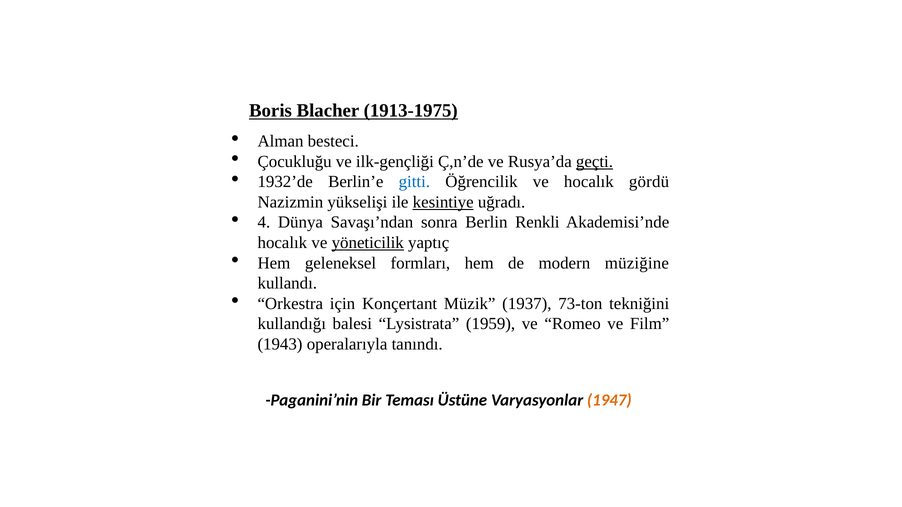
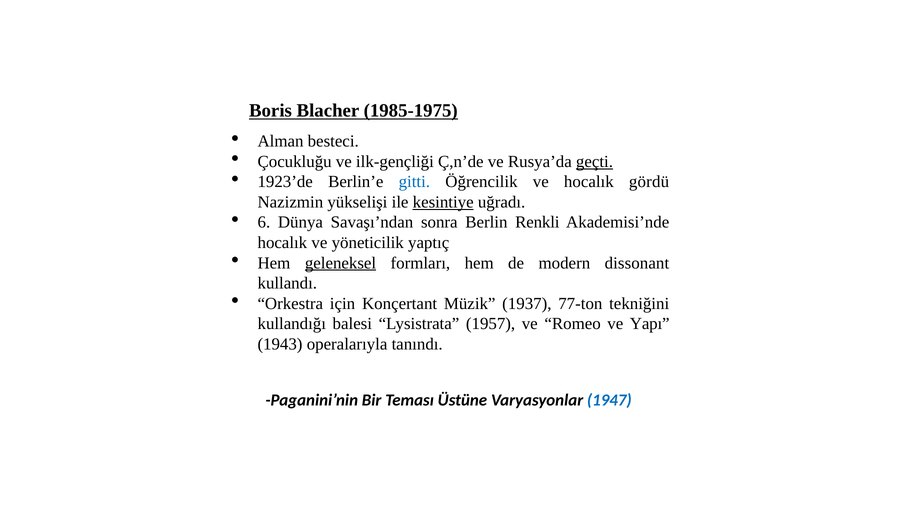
1913-1975: 1913-1975 -> 1985-1975 (411, 111)
1932’de: 1932’de -> 1923’de (285, 182)
4: 4 -> 6 (264, 223)
yöneticilik underline: present -> none (368, 243)
geleneksel underline: none -> present (341, 263)
müziğine: müziğine -> dissonant (637, 263)
73-ton: 73-ton -> 77-ton (580, 304)
1959: 1959 -> 1957 (491, 324)
Film: Film -> Yapı (650, 324)
1947 colour: orange -> blue (609, 400)
